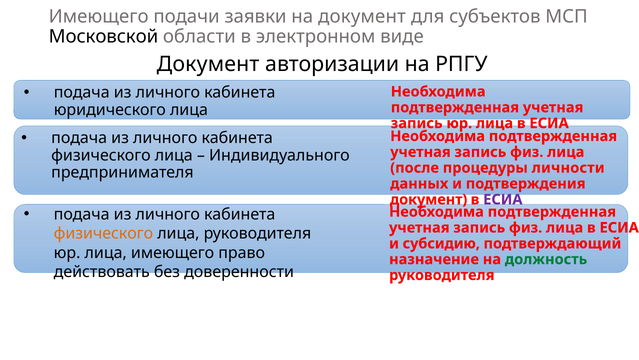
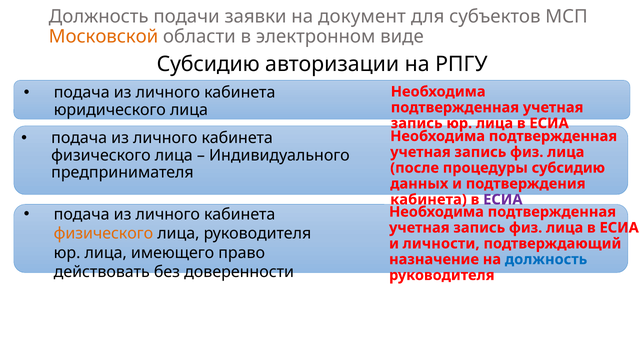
Имеющего: Имеющего -> Должность (99, 16)
Московской colour: black -> orange (103, 37)
Документ: Документ -> Субсидию (208, 64)
процедуры личности: личности -> субсидию (568, 168)
документ: документ -> кабинета (429, 199)
субсидию: субсидию -> личности (441, 243)
должность colour: green -> blue (546, 259)
